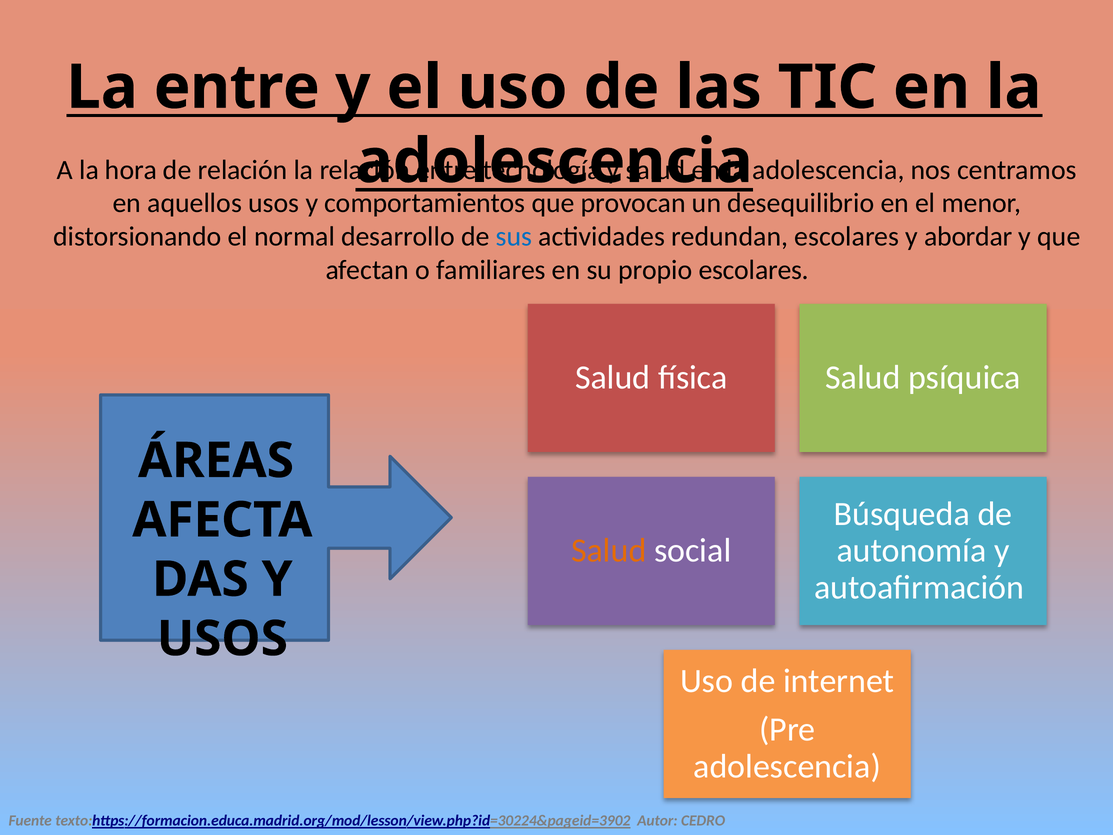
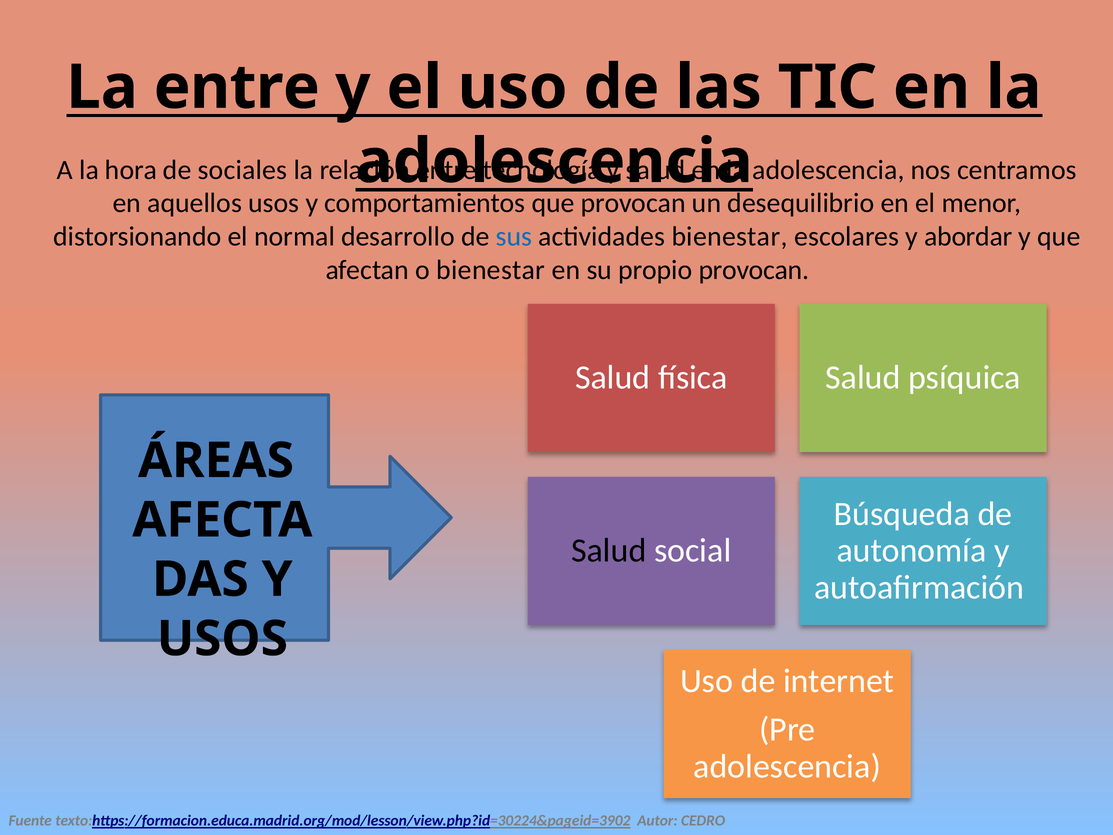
de relación: relación -> sociales (242, 170)
actividades redundan: redundan -> bienestar (729, 237)
o familiares: familiares -> bienestar (491, 270)
propio escolares: escolares -> provocan (754, 270)
Salud colour: orange -> black (609, 550)
